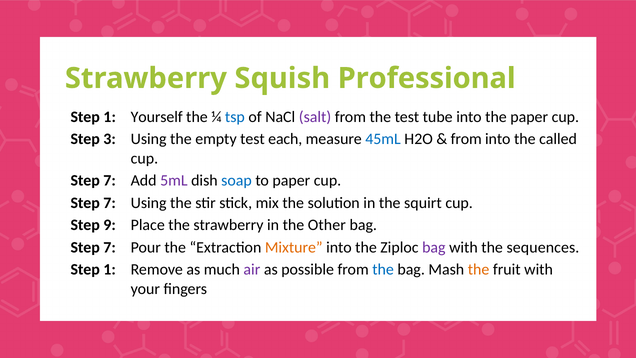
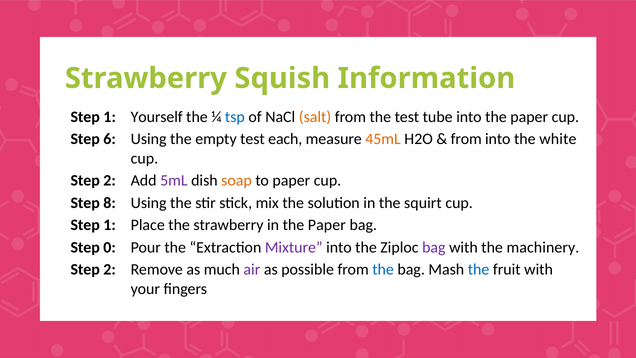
Professional: Professional -> Information (426, 78)
salt colour: purple -> orange (315, 117)
3: 3 -> 6 (110, 139)
45mL colour: blue -> orange (383, 139)
called: called -> white (558, 139)
7: 7 -> 2 (110, 180)
soap colour: blue -> orange (237, 180)
7: 7 -> 8 (110, 203)
9: 9 -> 1 (110, 225)
in the Other: Other -> Paper (327, 225)
7: 7 -> 0 (110, 247)
Mixture colour: orange -> purple (294, 247)
sequences: sequences -> machinery (543, 247)
1: 1 -> 2 (110, 270)
the colour: orange -> blue (479, 270)
